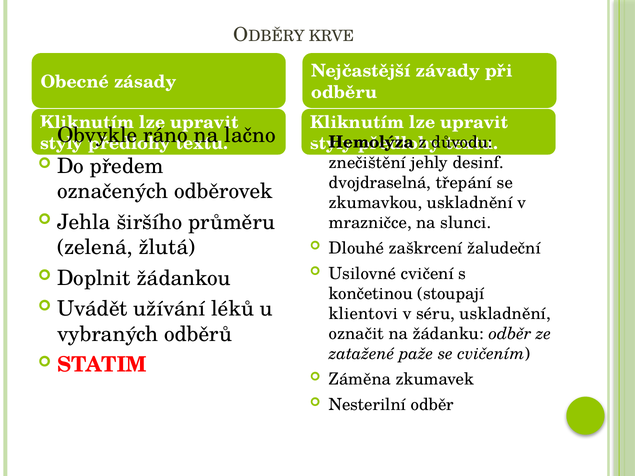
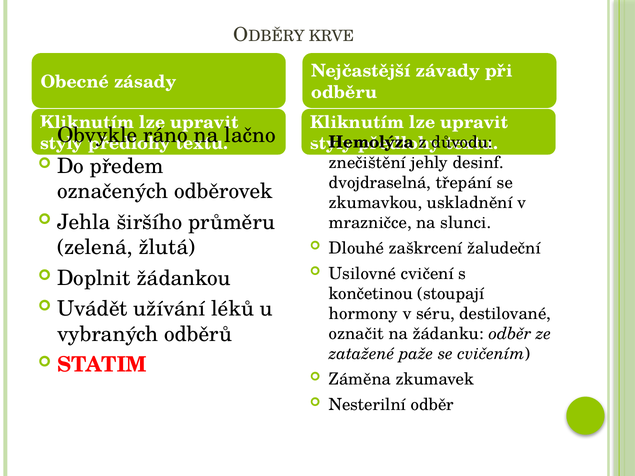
klientovi: klientovi -> hormony (363, 314)
séru uskladnění: uskladnění -> destilované (505, 314)
